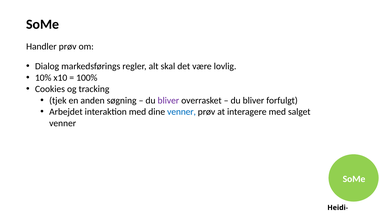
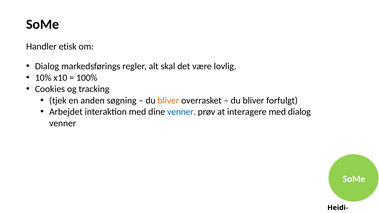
Handler prøv: prøv -> etisk (68, 47)
bliver colour: purple -> orange (168, 101)
med salget: salget -> dialog (299, 112)
